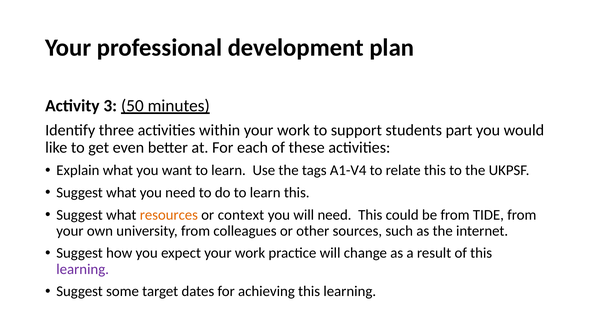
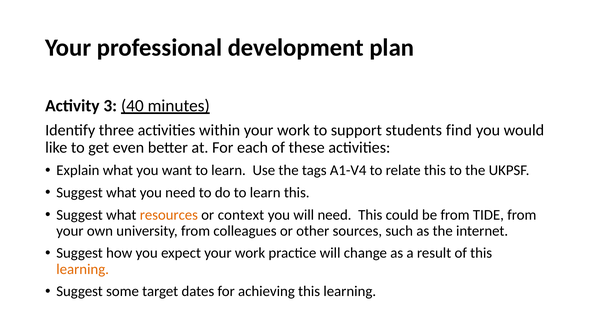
50: 50 -> 40 (132, 106)
part: part -> find (459, 130)
learning colour: purple -> orange (83, 269)
